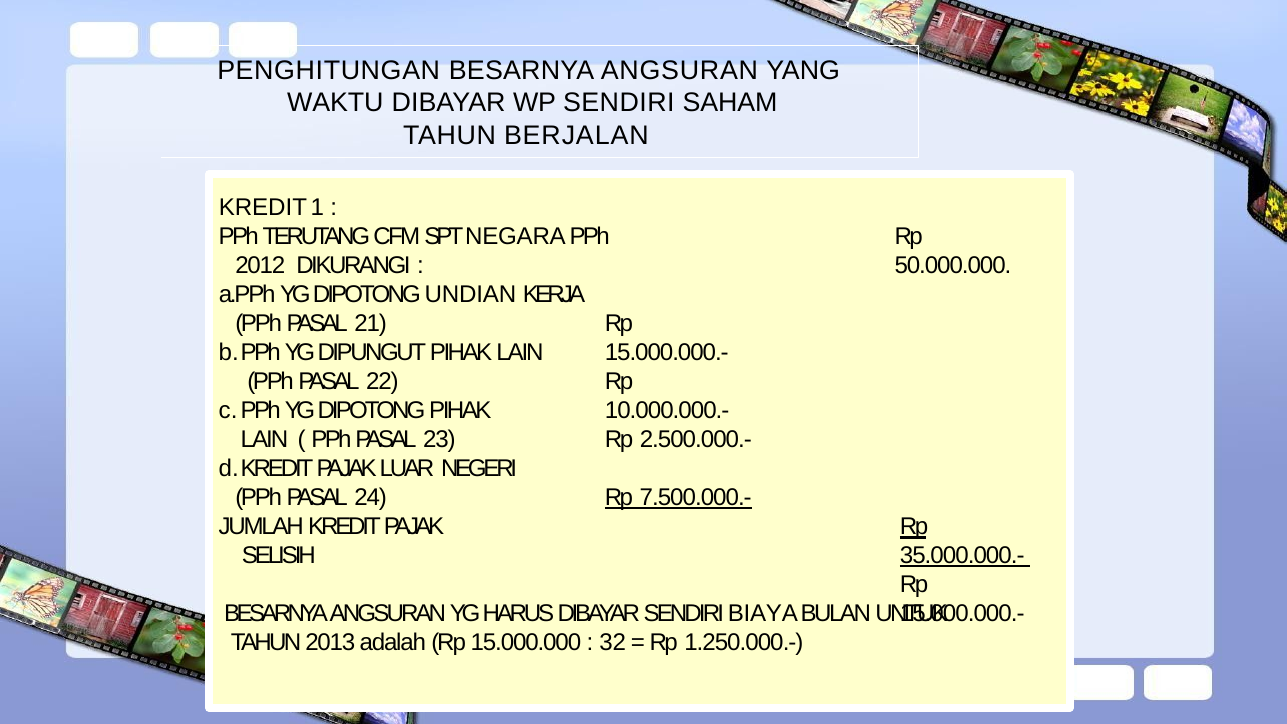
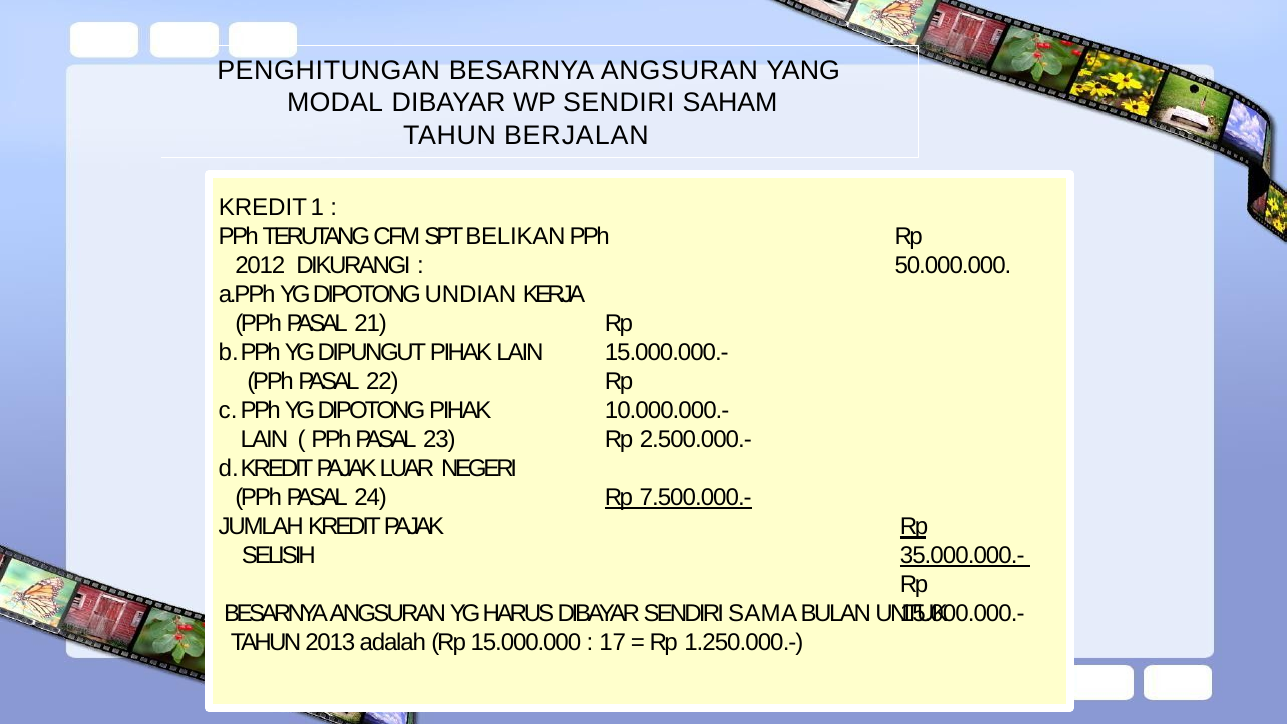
WAKTU: WAKTU -> MODAL (335, 103)
NEGARA: NEGARA -> BELIKAN (515, 237)
BIAYA: BIAYA -> SAMA (763, 613)
32: 32 -> 17 (613, 643)
